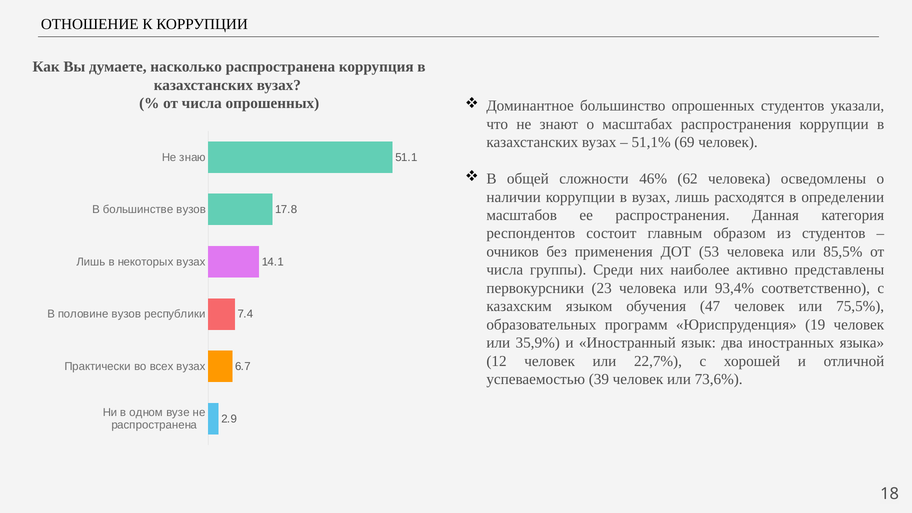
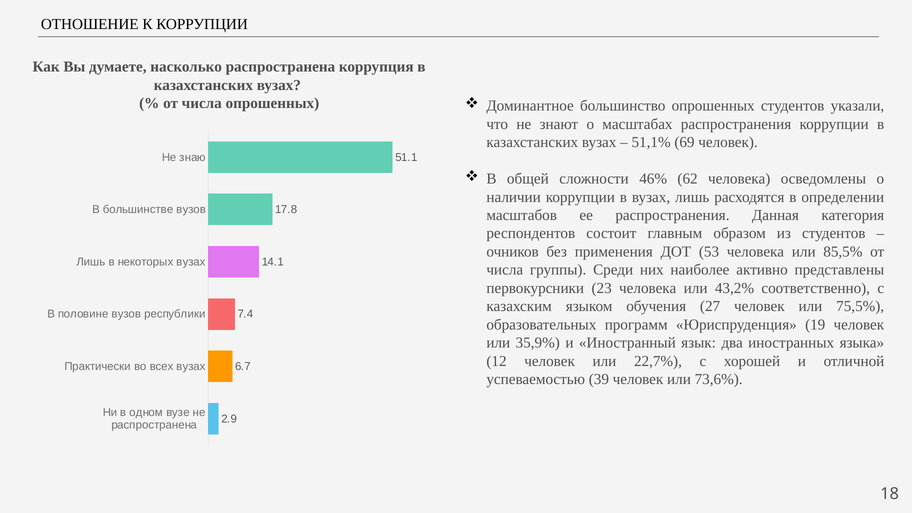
93,4%: 93,4% -> 43,2% (734, 288)
47: 47 -> 27 (710, 306)
